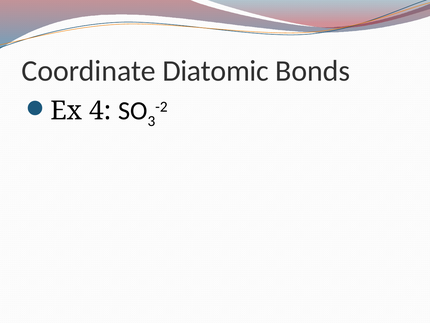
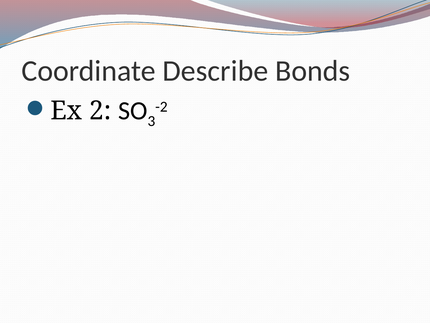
Diatomic: Diatomic -> Describe (215, 71)
4: 4 -> 2 (100, 111)
